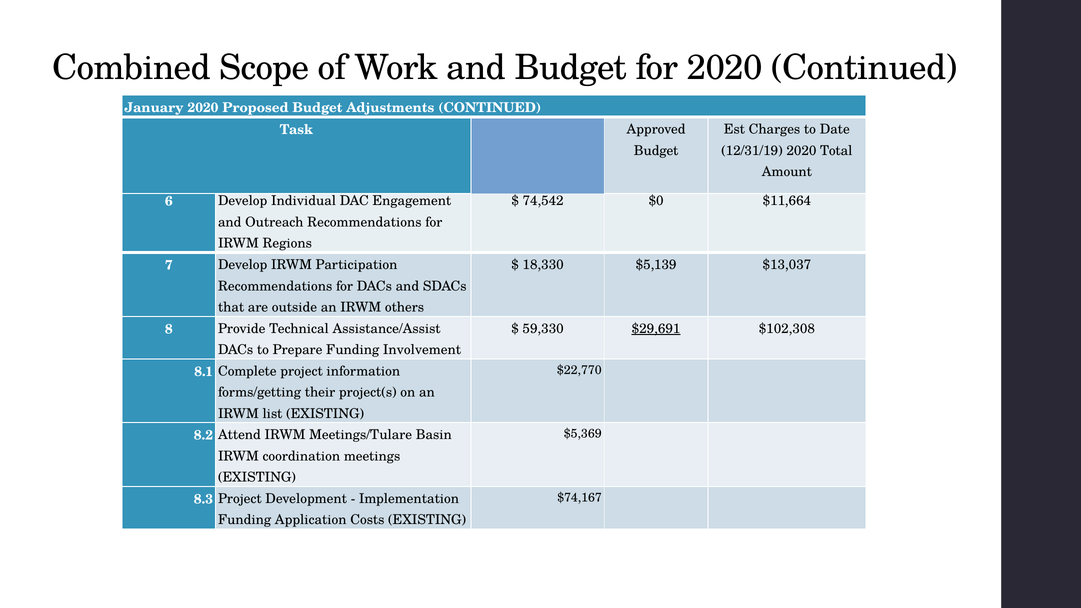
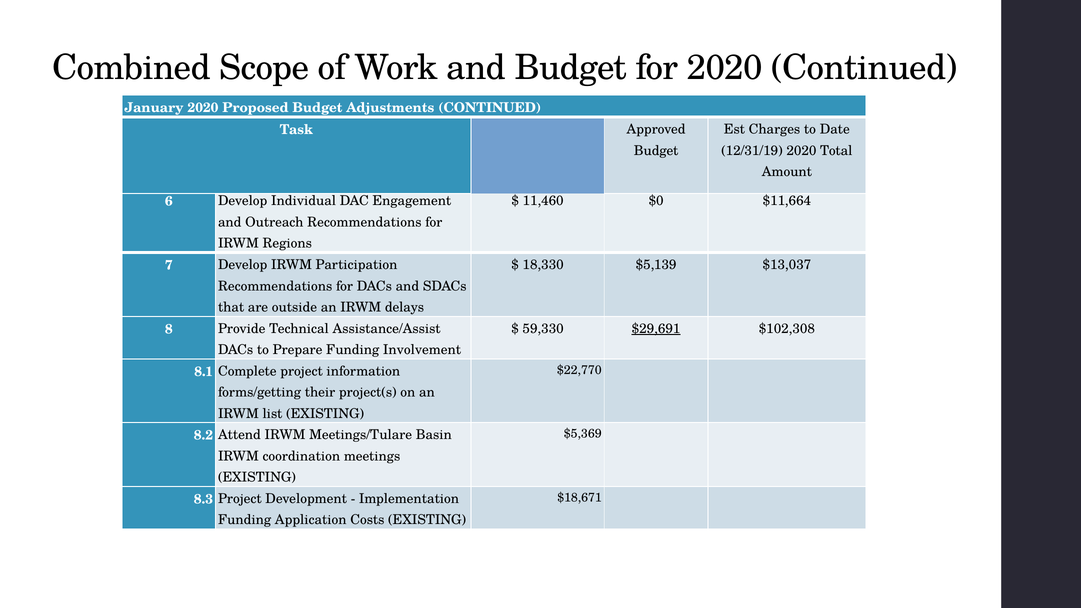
74,542: 74,542 -> 11,460 (543, 201)
others: others -> delays (405, 307)
$74,167: $74,167 -> $18,671 (580, 498)
